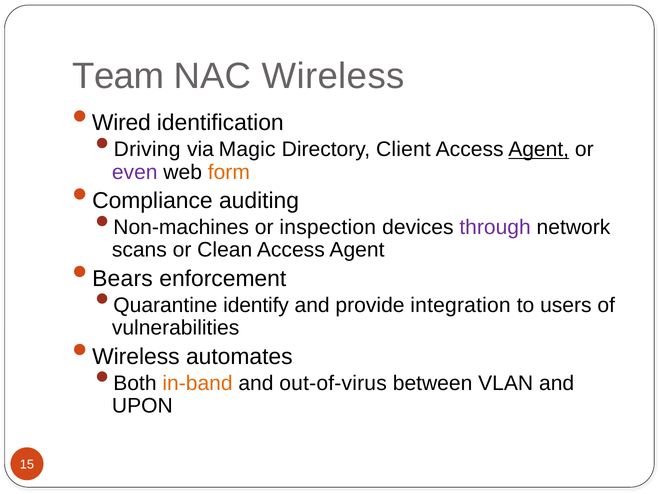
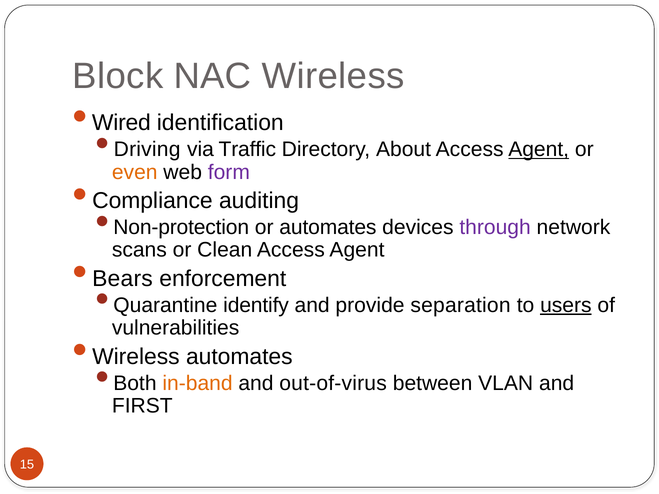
Team: Team -> Block (118, 76)
Magic: Magic -> Traffic (247, 149)
Client: Client -> About (404, 149)
even colour: purple -> orange (135, 172)
form colour: orange -> purple (229, 172)
Non-machines: Non-machines -> Non-protection (181, 227)
or inspection: inspection -> automates (328, 227)
integration: integration -> separation (461, 305)
users underline: none -> present (566, 305)
UPON: UPON -> FIRST (142, 406)
